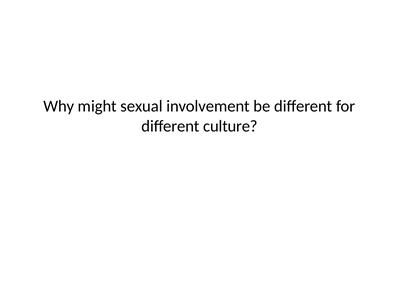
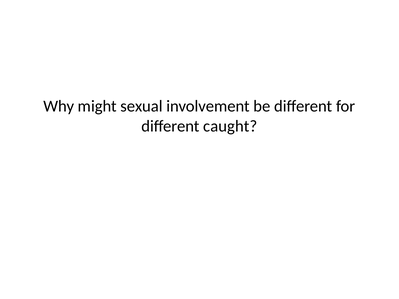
culture: culture -> caught (230, 126)
